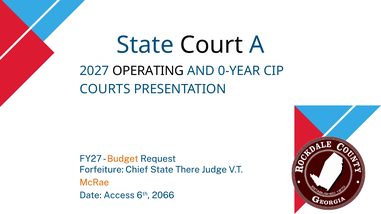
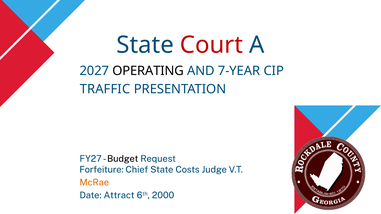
Court colour: black -> red (211, 45)
0-YEAR: 0-YEAR -> 7-YEAR (239, 71)
COURTS: COURTS -> TRAFFIC (105, 89)
Budget colour: orange -> black (123, 159)
There: There -> Costs (188, 170)
Access: Access -> Attract (119, 196)
2066: 2066 -> 2000 (163, 196)
